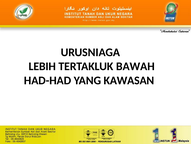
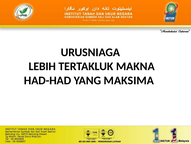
BAWAH: BAWAH -> MAKNA (135, 66)
KAWASAN: KAWASAN -> MAKSIMA (129, 80)
